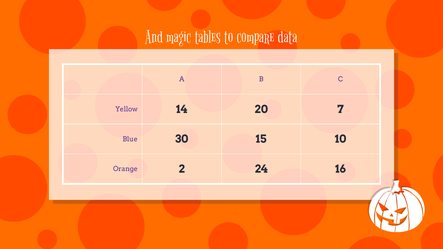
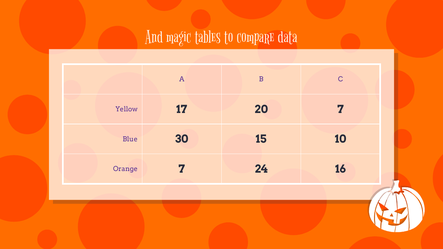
14: 14 -> 17 (182, 109)
Orange 2: 2 -> 7 (182, 169)
